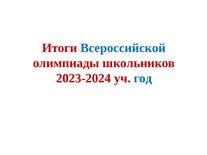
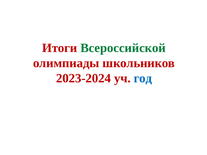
Всероссийской colour: blue -> green (123, 48)
